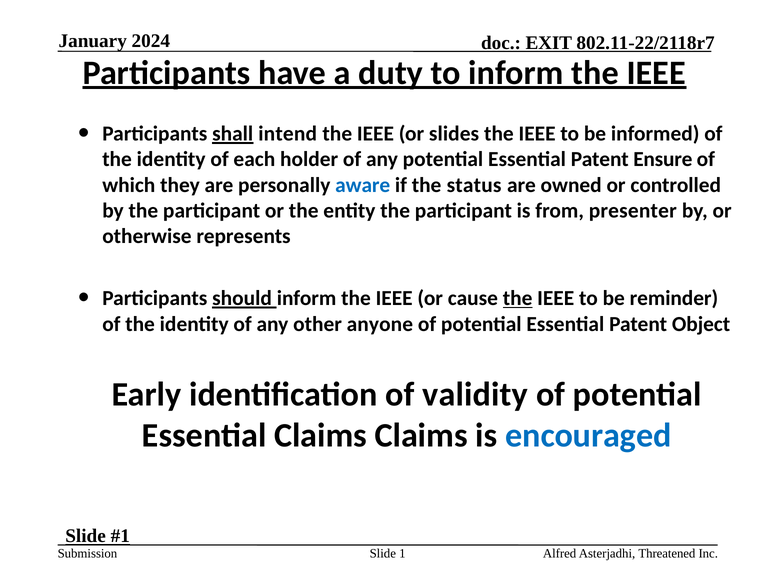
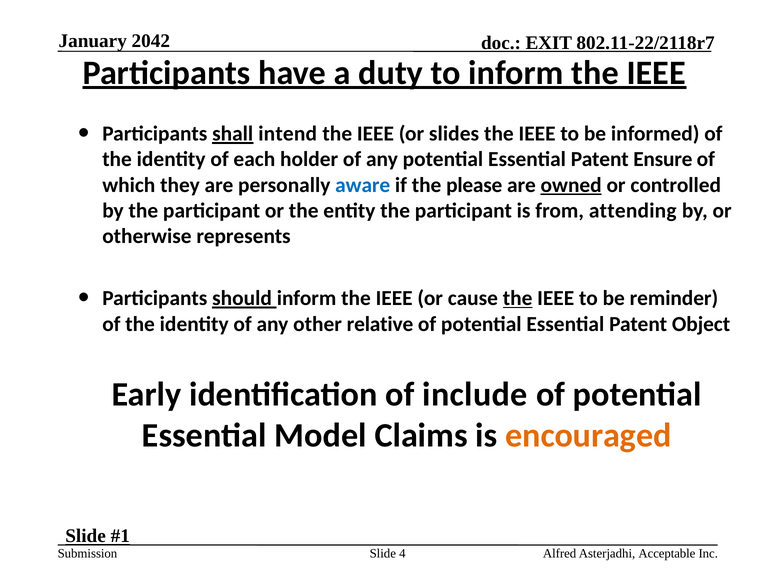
2024: 2024 -> 2042 (151, 41)
status: status -> please (474, 185)
owned underline: none -> present (571, 185)
presenter: presenter -> attending (633, 211)
anyone: anyone -> relative (380, 324)
validity: validity -> include (475, 394)
Essential Claims: Claims -> Model (320, 435)
encouraged colour: blue -> orange (588, 435)
1: 1 -> 4 (402, 553)
Threatened: Threatened -> Acceptable (667, 553)
